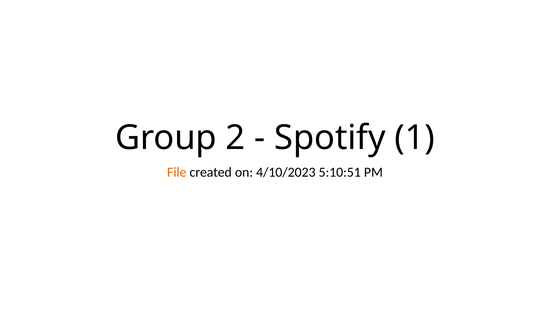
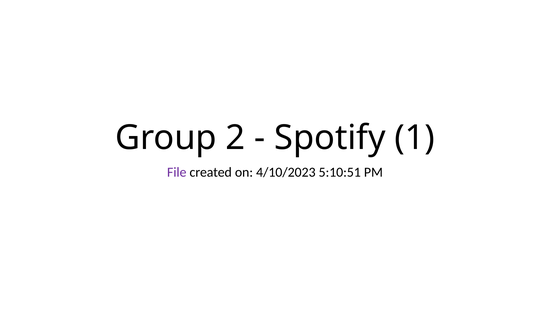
File colour: orange -> purple (177, 172)
